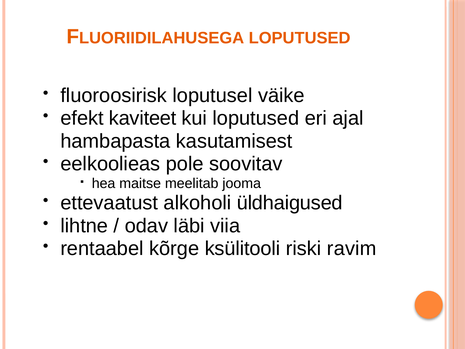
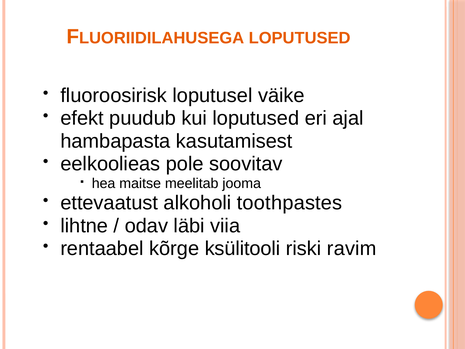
kaviteet: kaviteet -> puudub (143, 118)
üldhaigused: üldhaigused -> toothpastes (290, 203)
